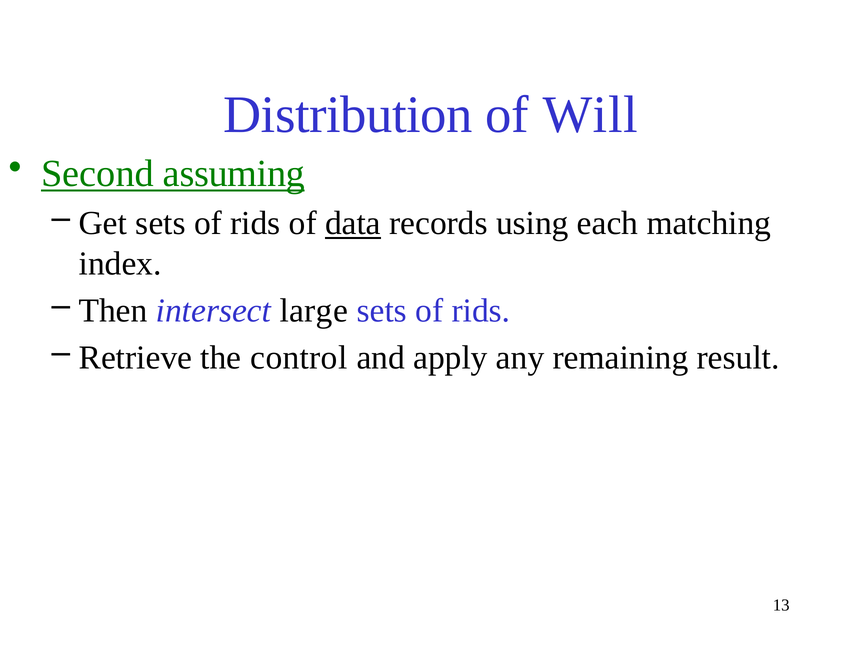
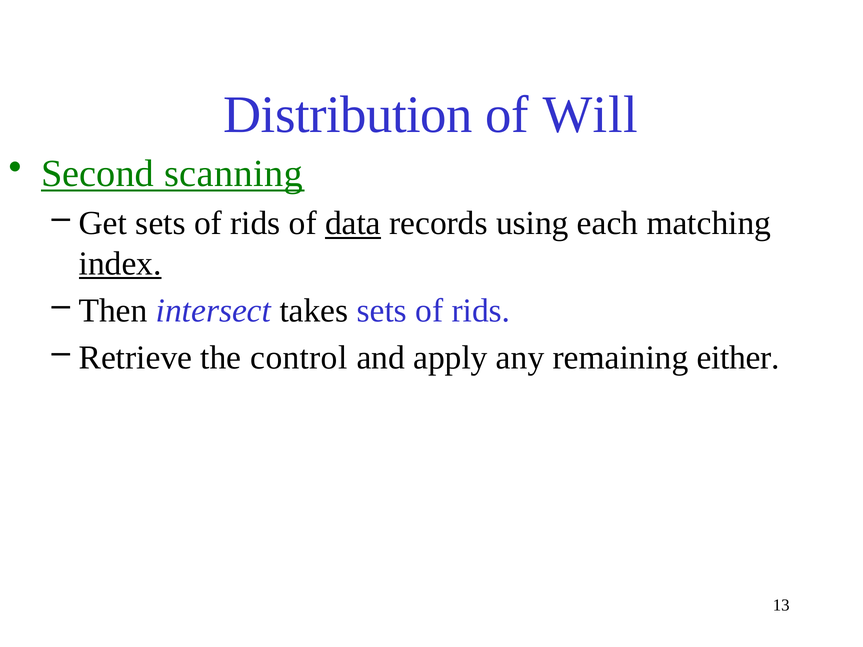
assuming: assuming -> scanning (234, 174)
index underline: none -> present (120, 264)
large: large -> takes (314, 311)
result: result -> either (738, 358)
